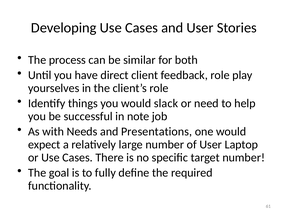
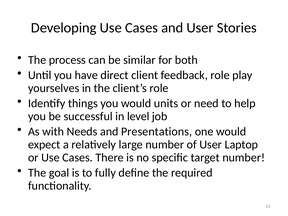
slack: slack -> units (166, 103)
note: note -> level (138, 116)
